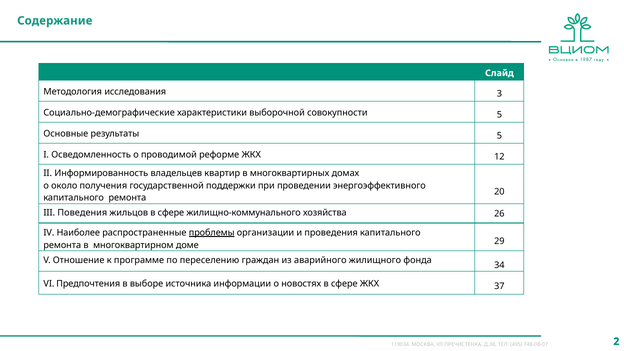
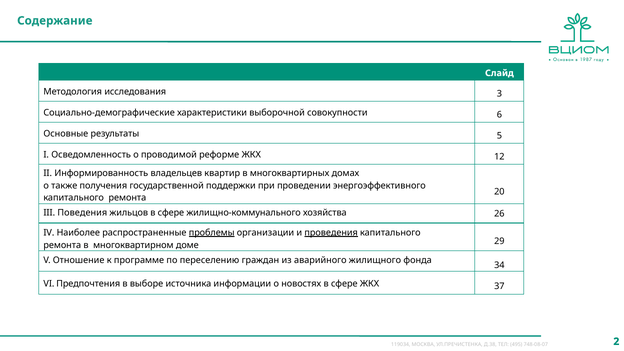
совокупности 5: 5 -> 6 (499, 115)
около: около -> также (64, 186)
проведения underline: none -> present (331, 233)
